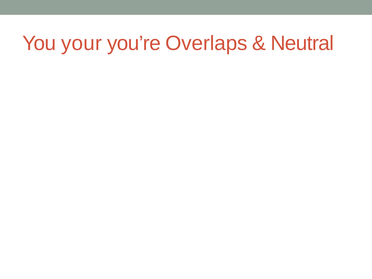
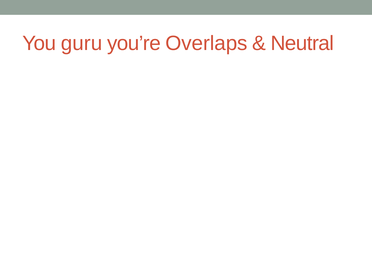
your: your -> guru (82, 43)
